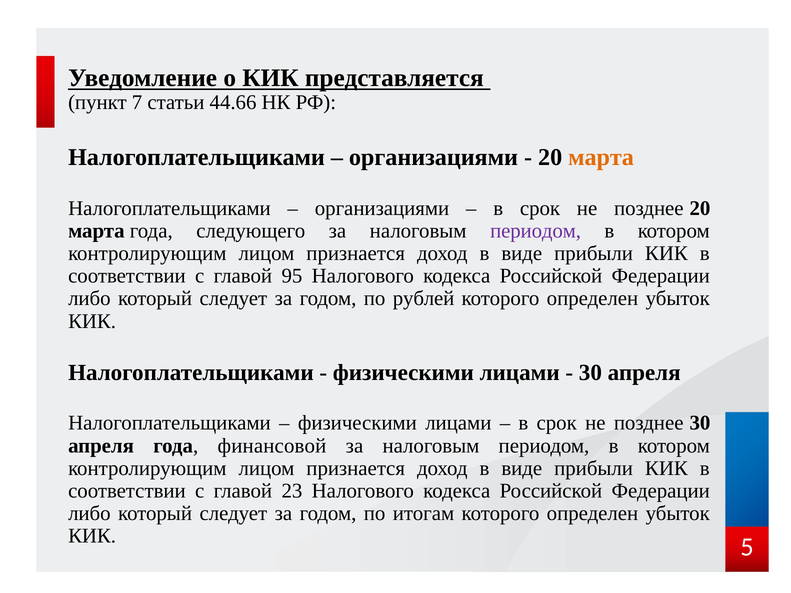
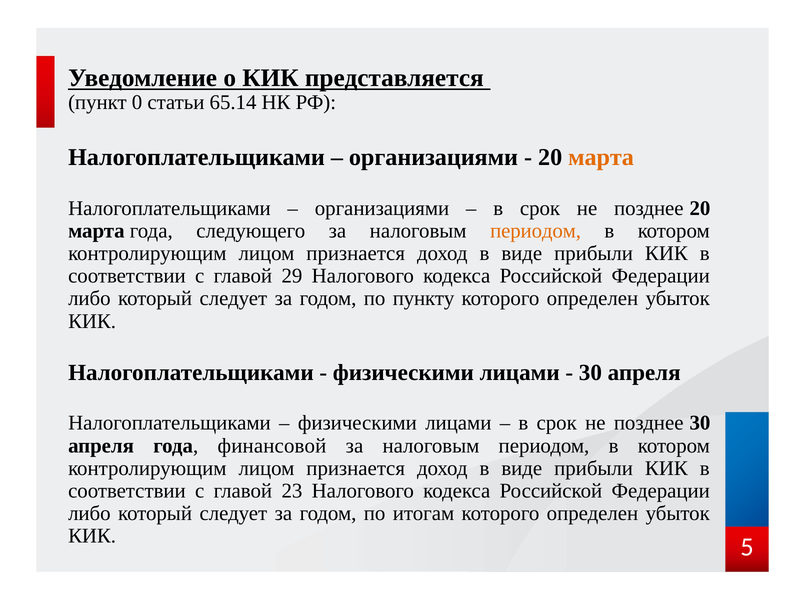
7: 7 -> 0 (137, 102)
44.66: 44.66 -> 65.14 (233, 102)
периодом colour: purple -> orange (536, 231)
95: 95 -> 29 (292, 276)
рублей: рублей -> пункту (424, 299)
